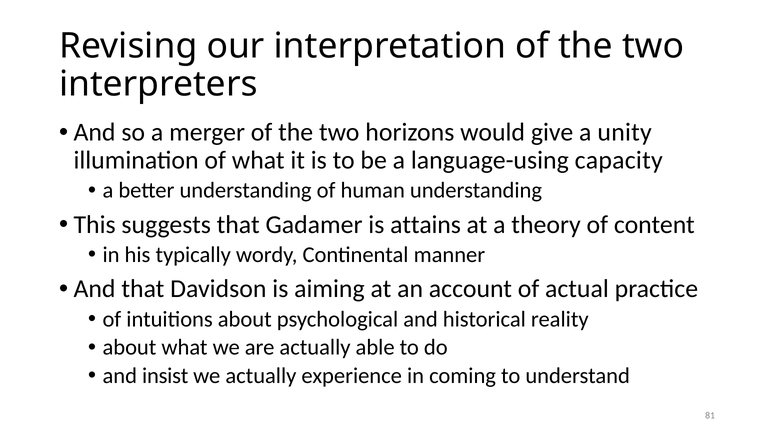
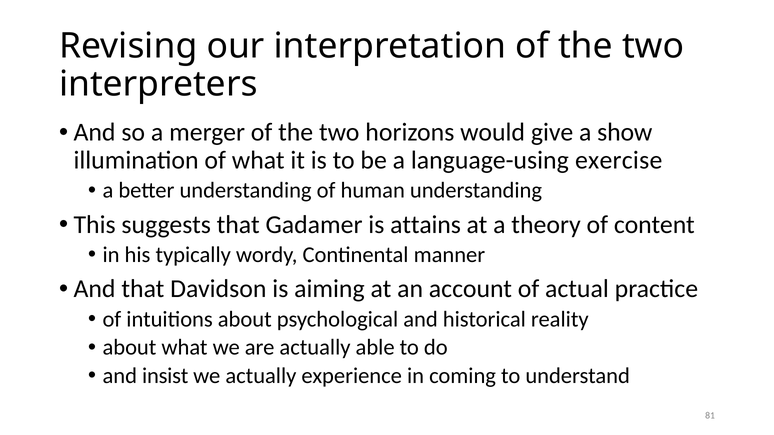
unity: unity -> show (625, 133)
capacity: capacity -> exercise (619, 160)
